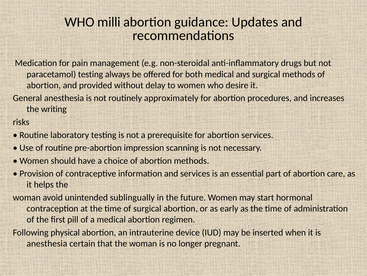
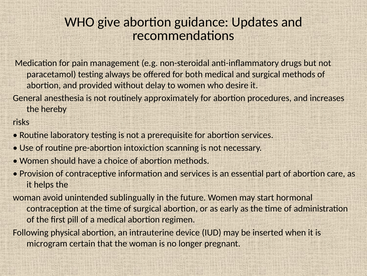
milli: milli -> give (109, 22)
writing: writing -> hereby (54, 109)
impression: impression -> intoxiction (144, 147)
anesthesia: anesthesia -> microgram (47, 243)
